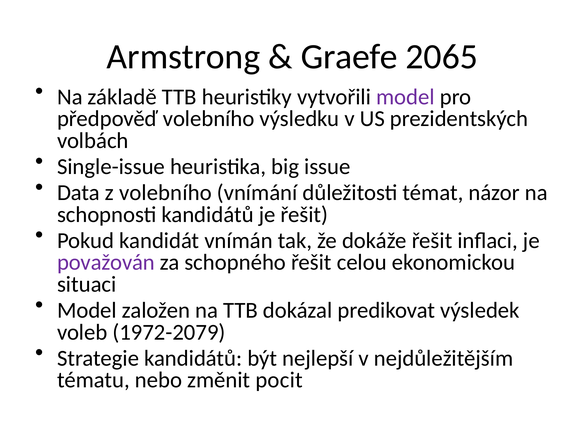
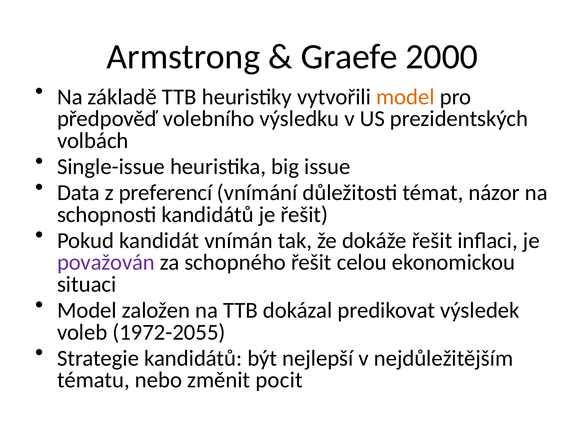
2065: 2065 -> 2000 (442, 57)
model colour: purple -> orange (405, 97)
z volebního: volebního -> preferencí (166, 193)
1972-2079: 1972-2079 -> 1972-2055 (169, 332)
